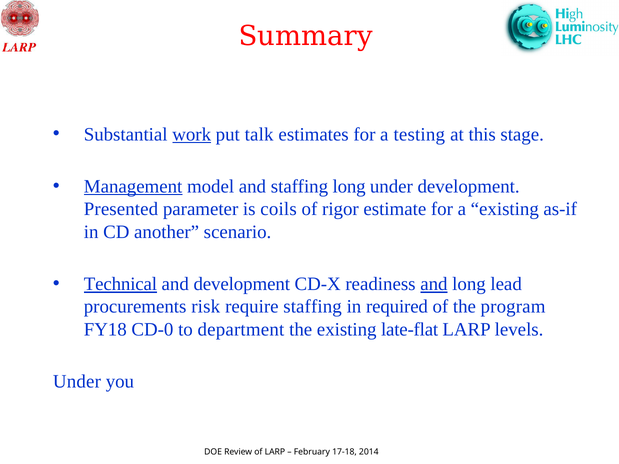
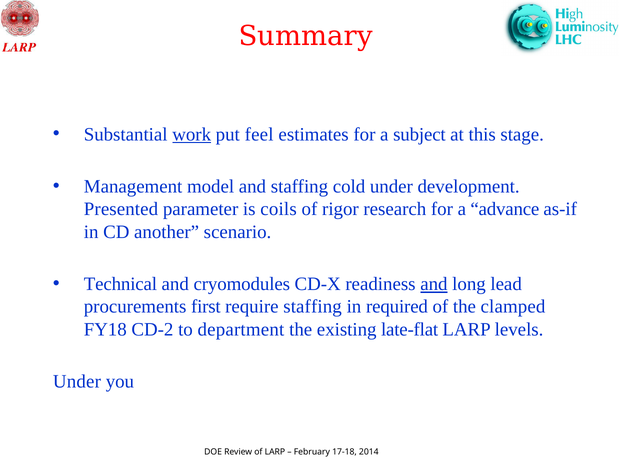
talk: talk -> feel (259, 134)
testing: testing -> subject (419, 134)
Management underline: present -> none (133, 187)
staffing long: long -> cold (349, 187)
estimate: estimate -> research (395, 209)
a existing: existing -> advance (505, 209)
Technical underline: present -> none (120, 284)
and development: development -> cryomodules (242, 284)
risk: risk -> first (206, 307)
program: program -> clamped (513, 307)
CD-0: CD-0 -> CD-2 (152, 330)
